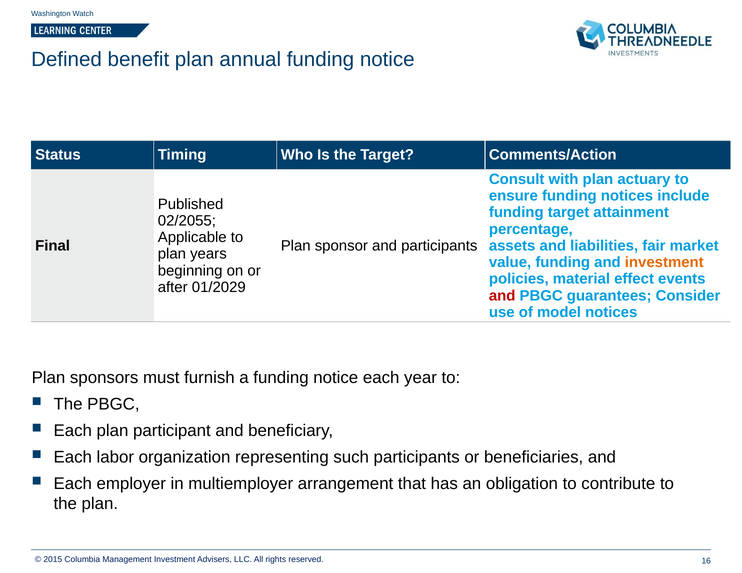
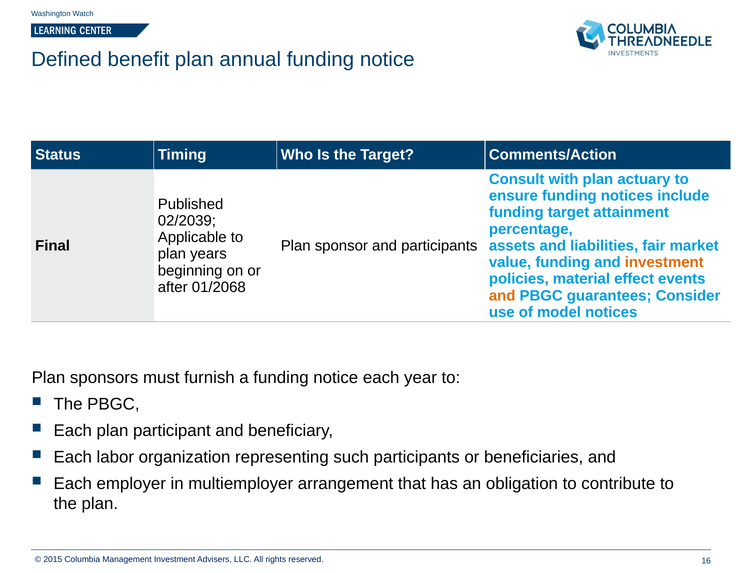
02/2055: 02/2055 -> 02/2039 (187, 221)
01/2029: 01/2029 -> 01/2068 (219, 287)
and colour: red -> orange (502, 296)
